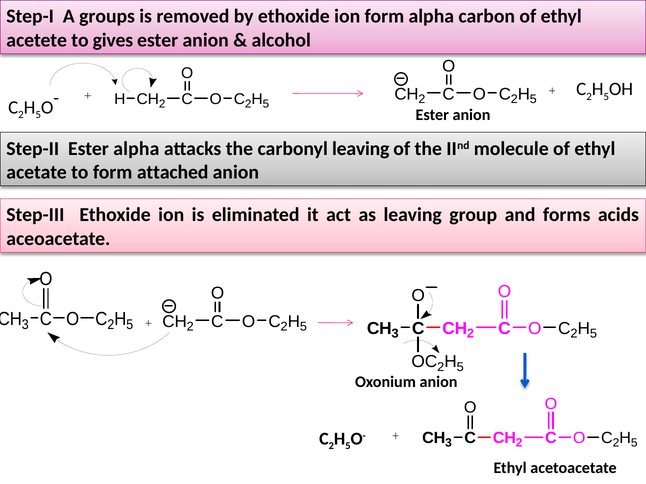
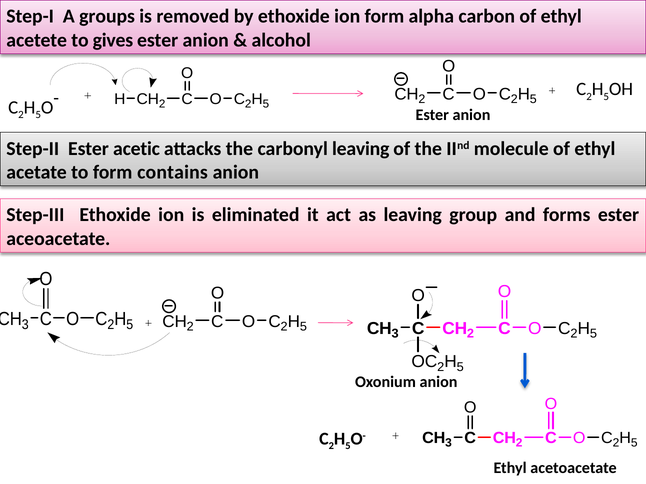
Ester alpha: alpha -> acetic (137, 149)
attached: attached -> contains (172, 172)
forms acids: acids -> ester (618, 215)
